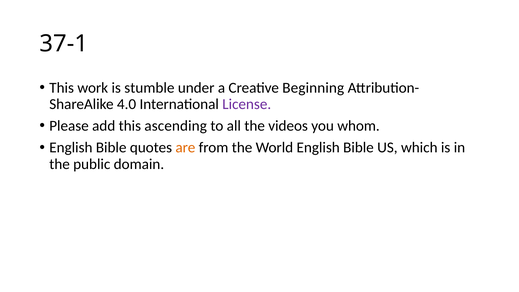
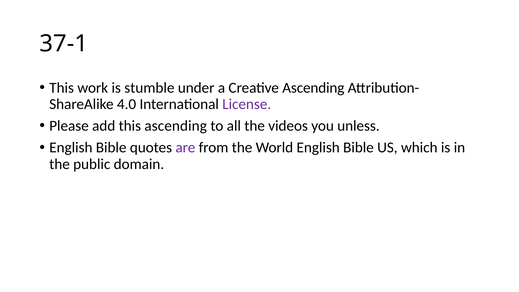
Creative Beginning: Beginning -> Ascending (313, 88)
whom: whom -> unless (358, 126)
are colour: orange -> purple (185, 148)
